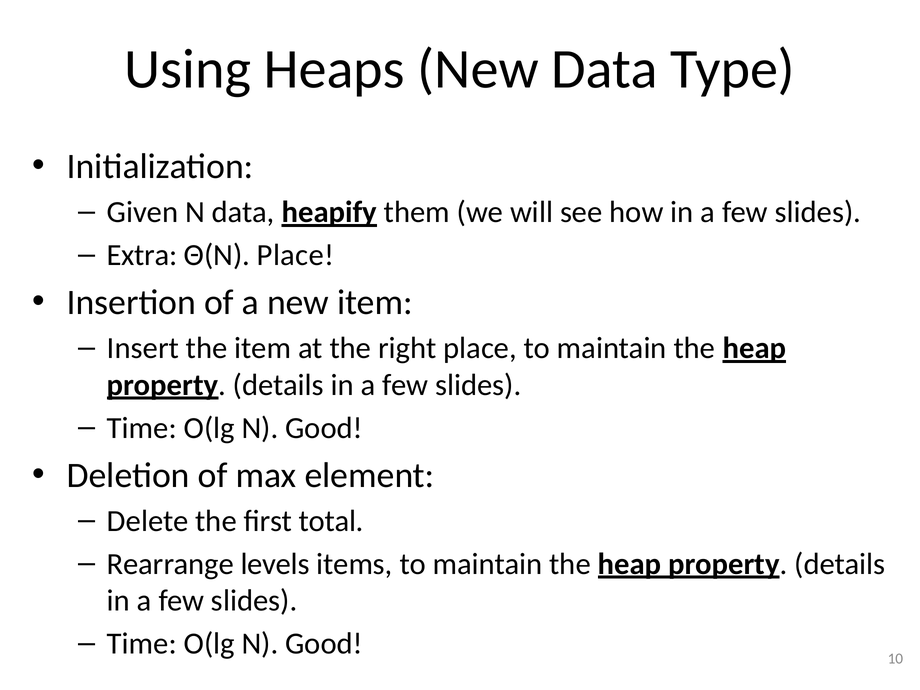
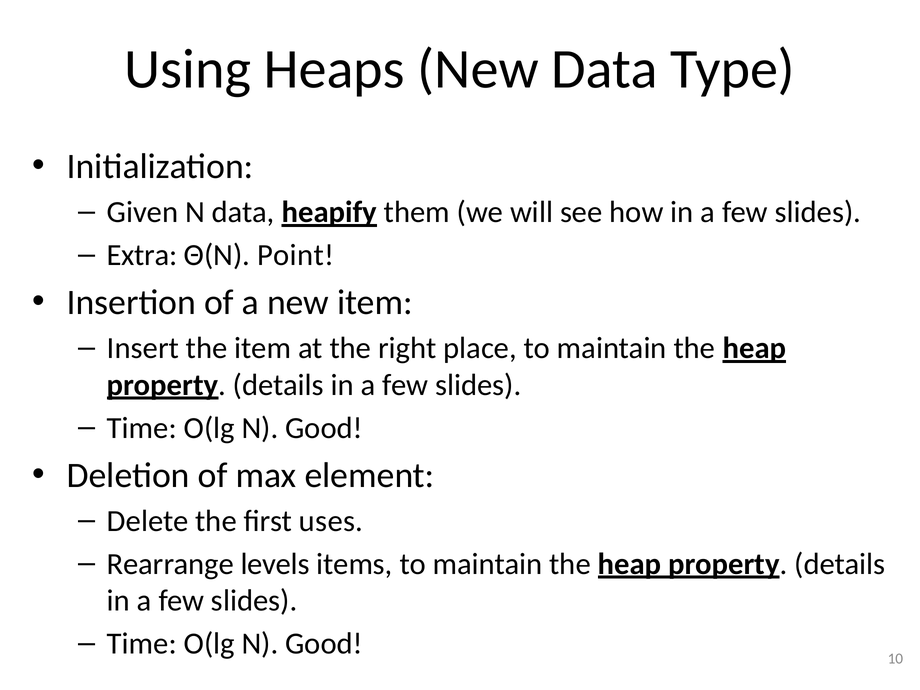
Θ(N Place: Place -> Point (296, 255)
total: total -> uses (331, 521)
